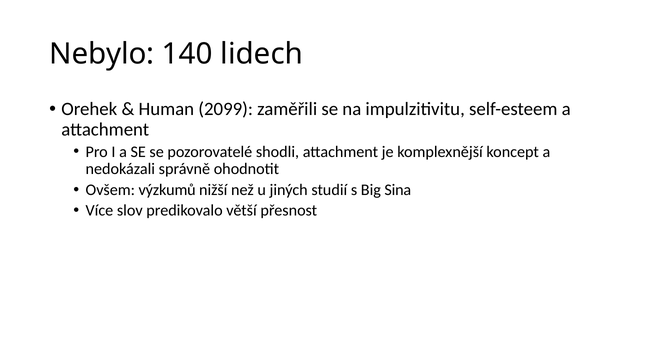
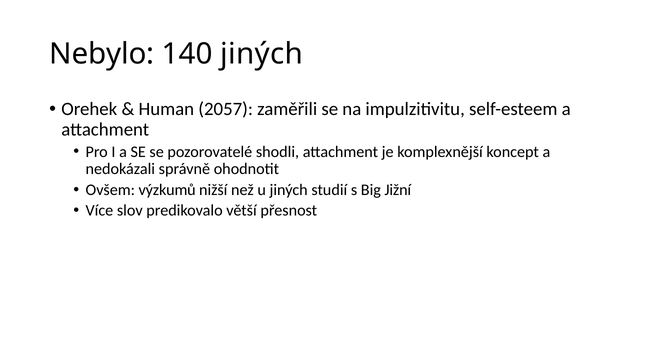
140 lidech: lidech -> jiných (262, 54)
2099: 2099 -> 2057 (226, 109)
Sina: Sina -> Jižní (398, 190)
